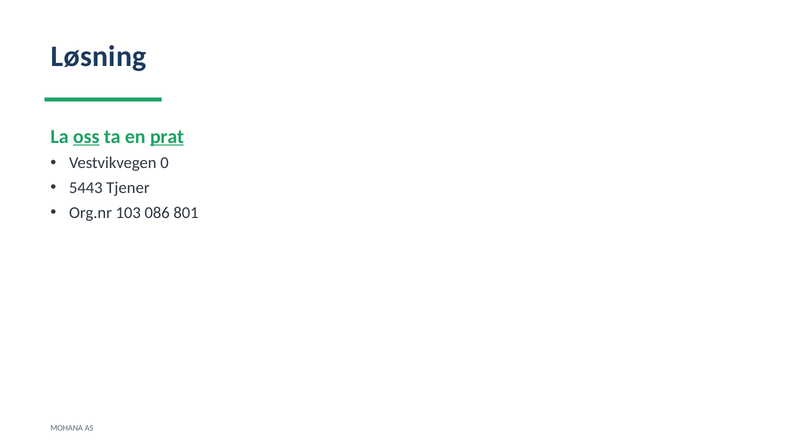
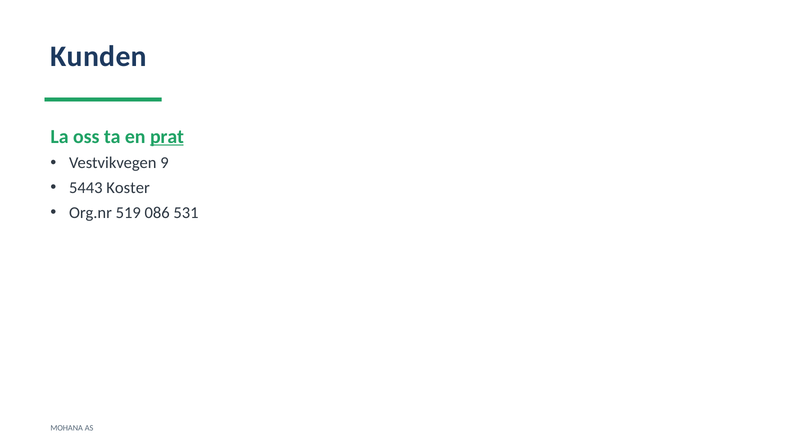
Løsning: Løsning -> Kunden (99, 57)
oss underline: present -> none (86, 137)
0: 0 -> 9 (164, 163)
Tjener: Tjener -> Koster (128, 188)
103: 103 -> 519 (128, 213)
801: 801 -> 531 (186, 213)
